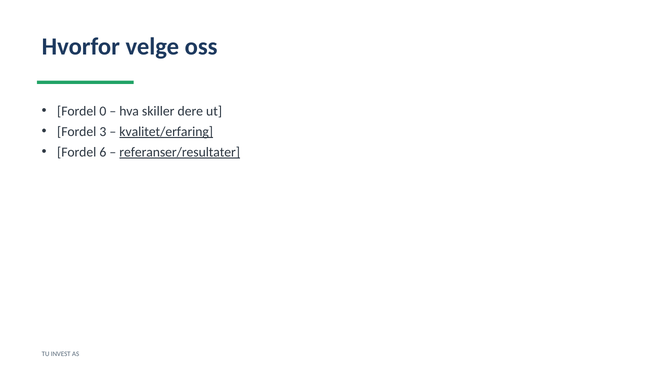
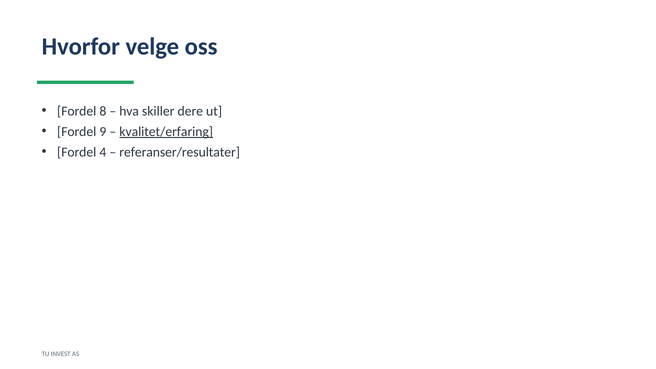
0: 0 -> 8 (103, 111)
3: 3 -> 9 (103, 132)
6: 6 -> 4 (103, 152)
referanser/resultater underline: present -> none (180, 152)
